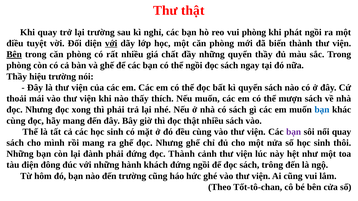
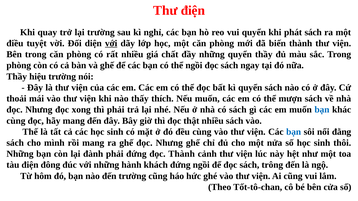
Thư thật: thật -> điện (193, 10)
vui phòng: phòng -> quyển (254, 32)
phát ngồi: ngồi -> sách (313, 32)
Bên underline: present -> none (14, 54)
bạn colour: purple -> blue (294, 132)
nổi quay: quay -> đằng (342, 132)
